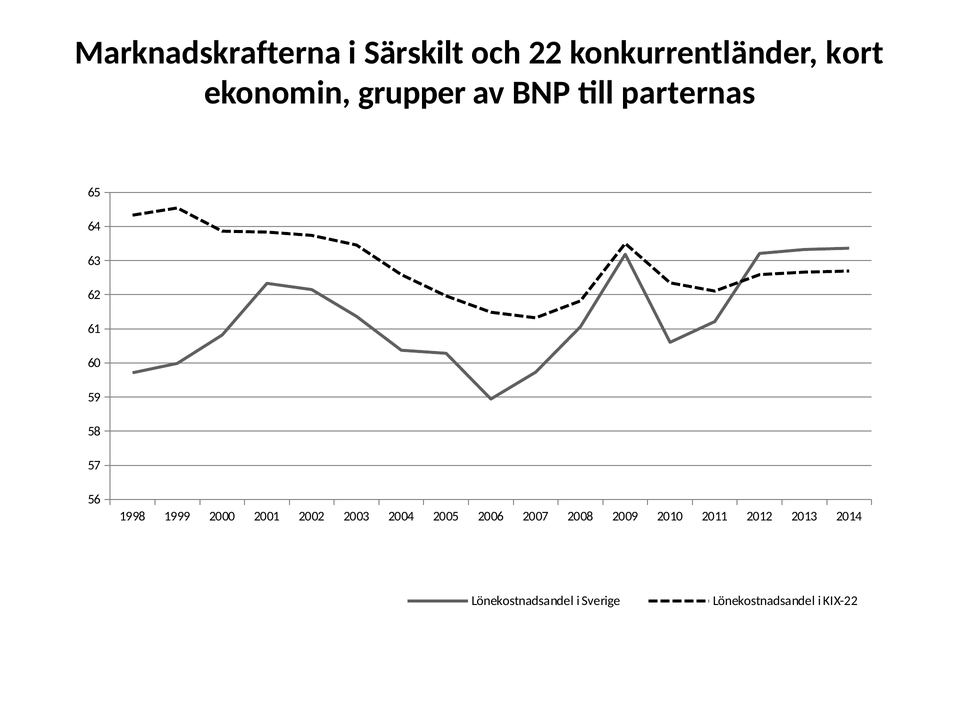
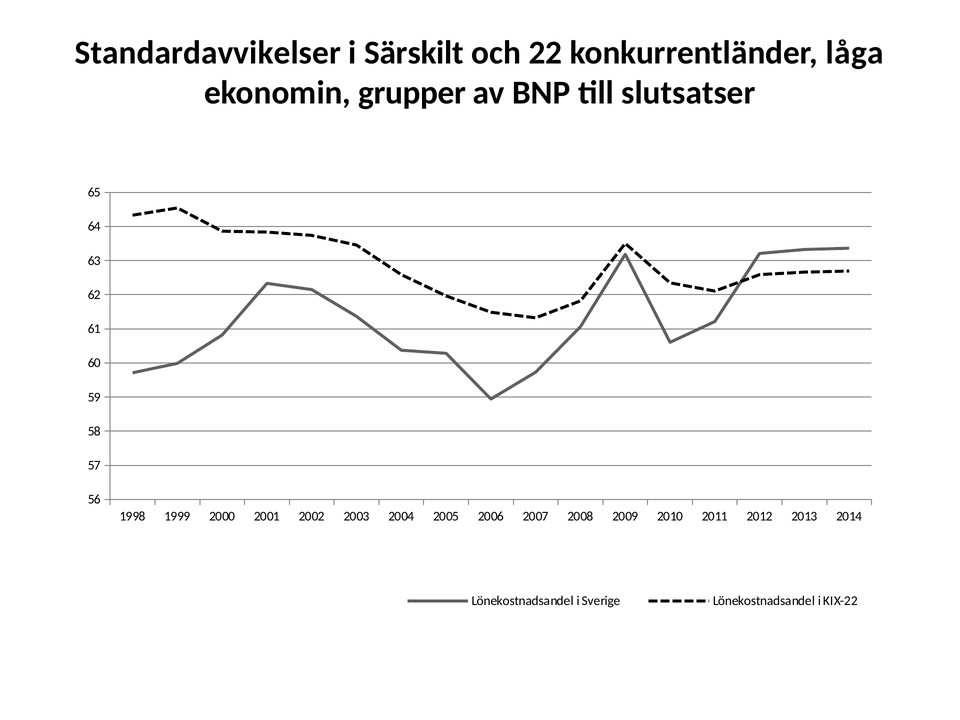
Marknadskrafterna: Marknadskrafterna -> Standardavvikelser (208, 53)
kort: kort -> låga (855, 53)
parternas: parternas -> slutsatser (689, 93)
